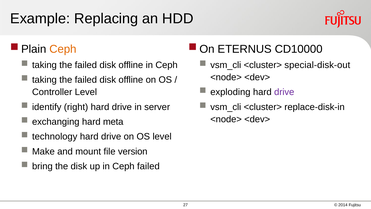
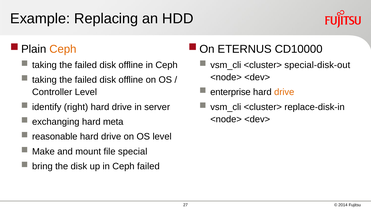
exploding: exploding -> enterprise (230, 92)
drive colour: purple -> orange (284, 92)
technology: technology -> reasonable (55, 136)
version: version -> special (133, 151)
